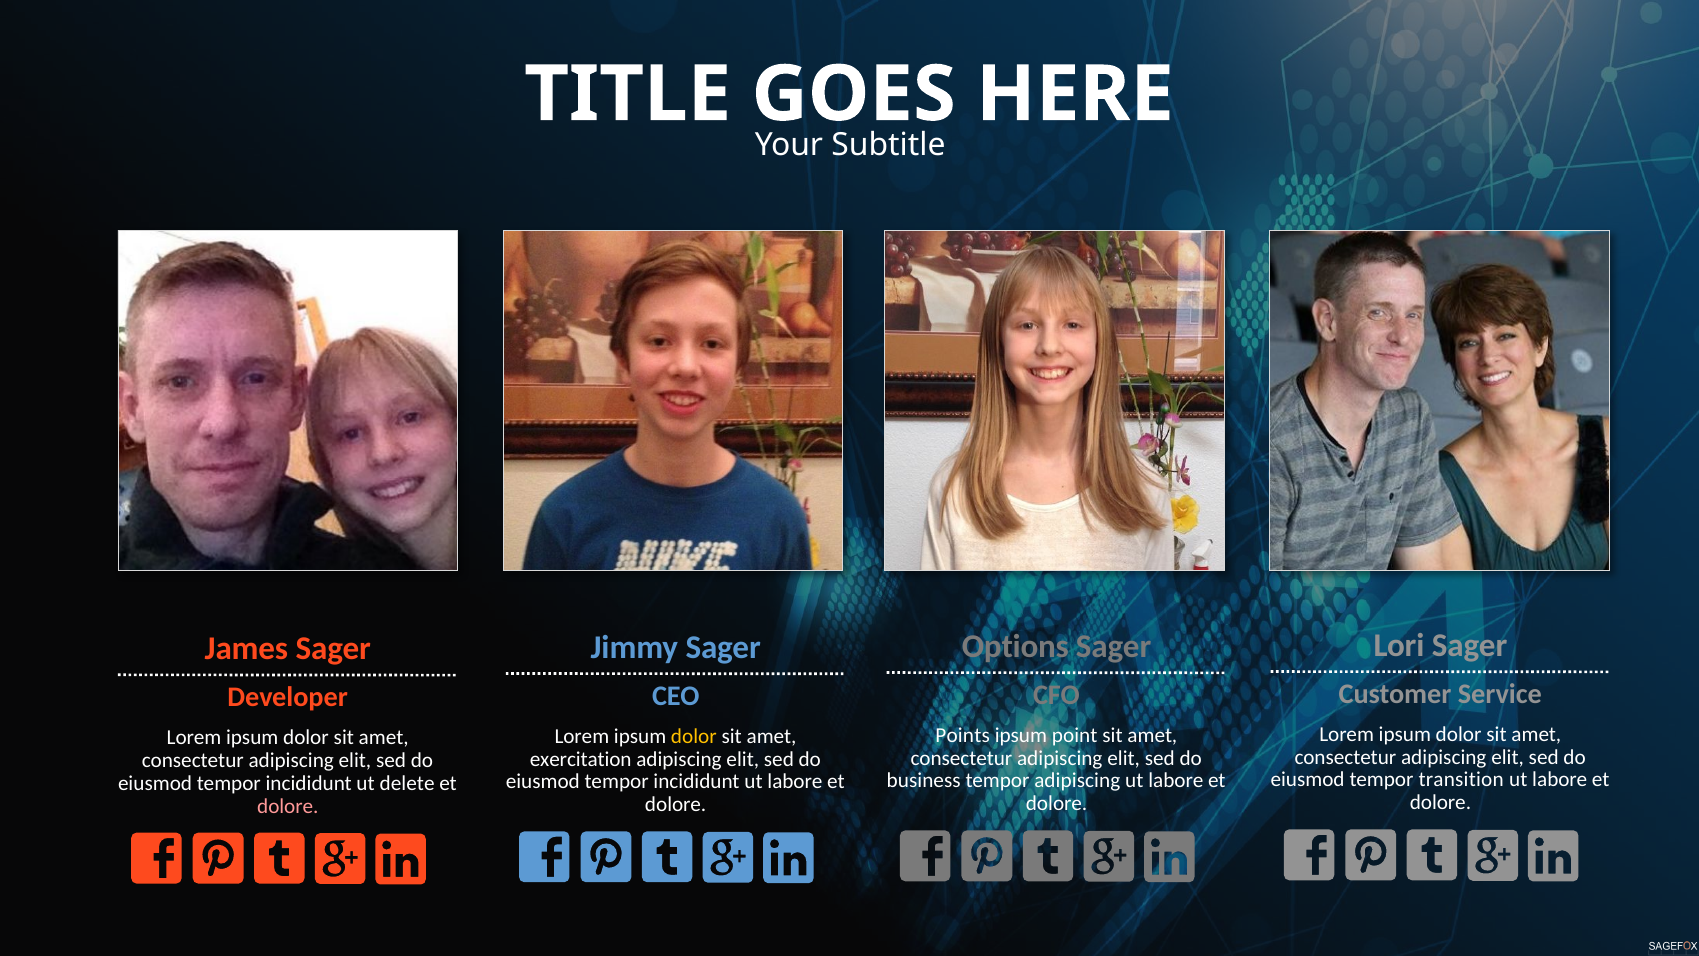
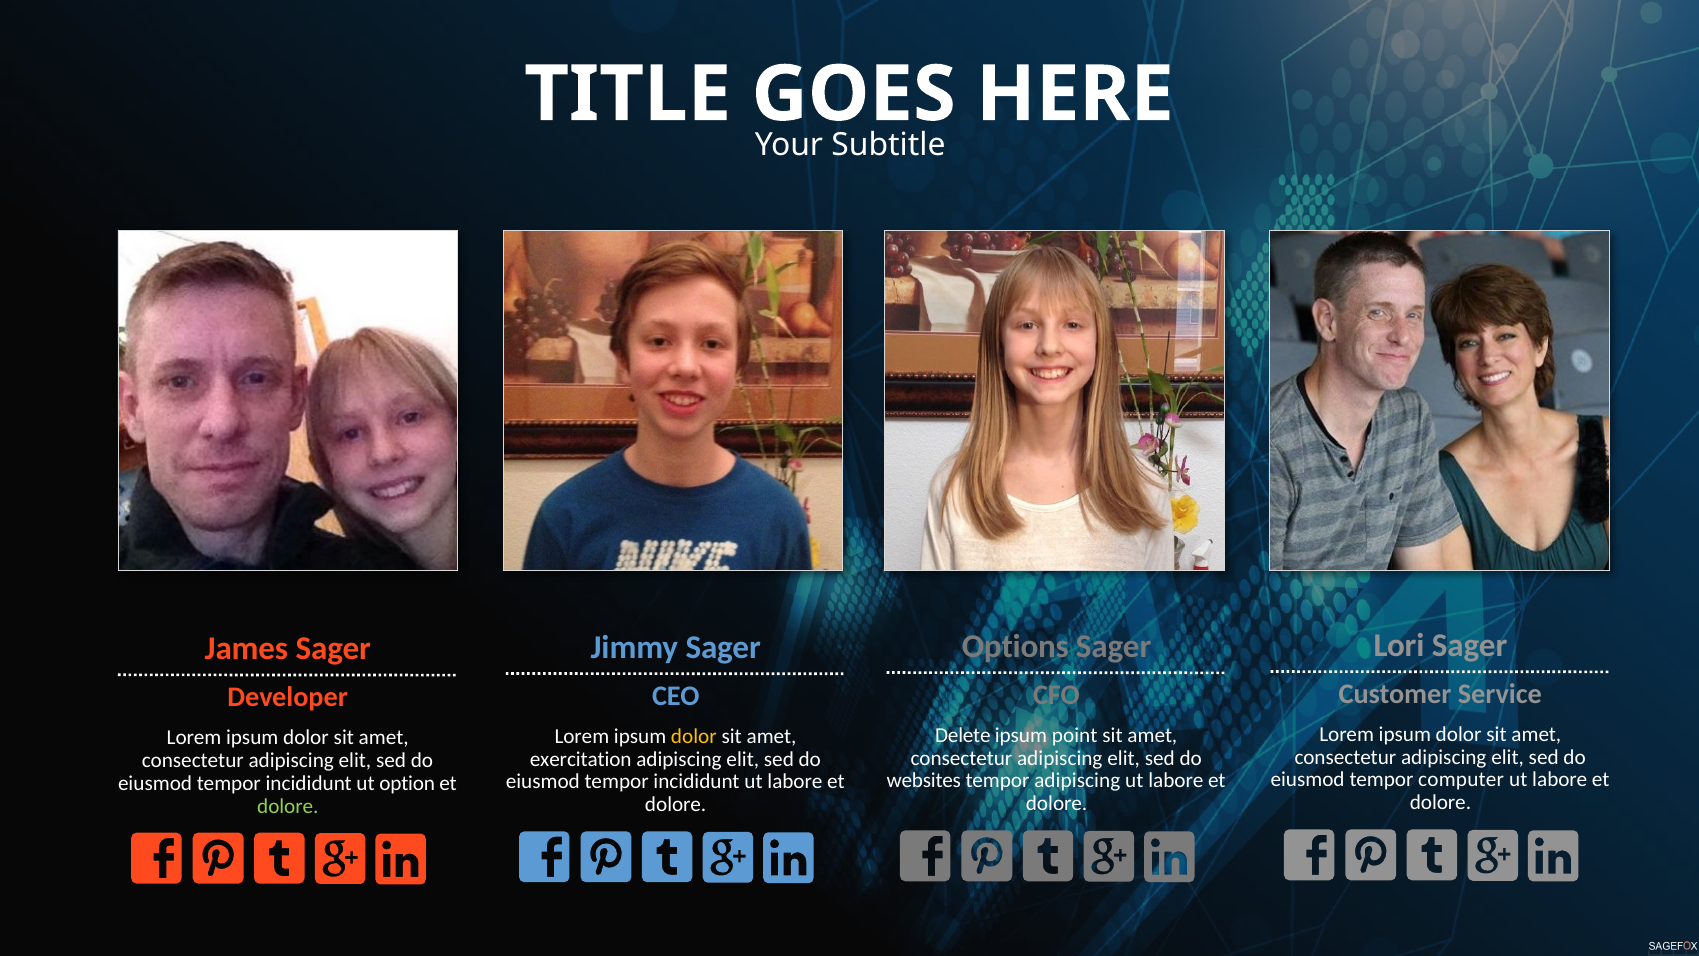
Points: Points -> Delete (963, 735)
transition: transition -> computer (1461, 780)
business: business -> websites (924, 781)
delete: delete -> option (407, 783)
dolore colour: pink -> light green (288, 806)
